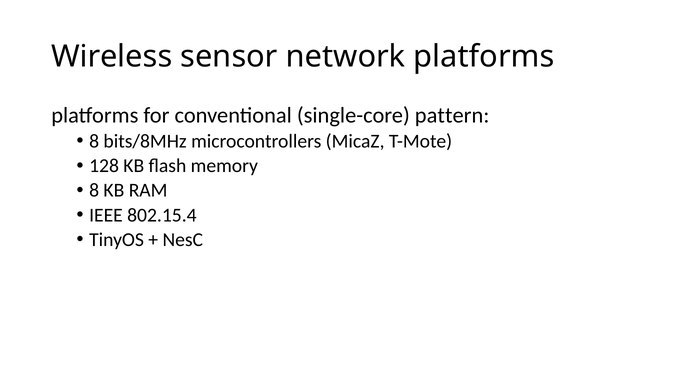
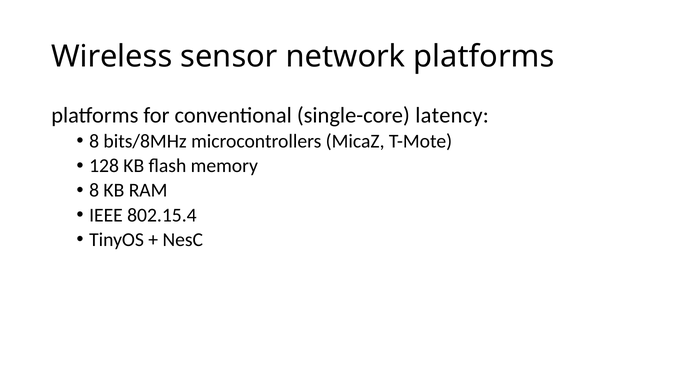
pattern: pattern -> latency (452, 115)
